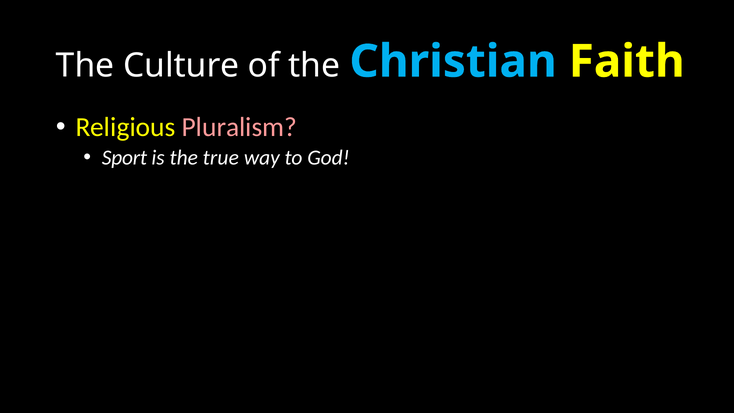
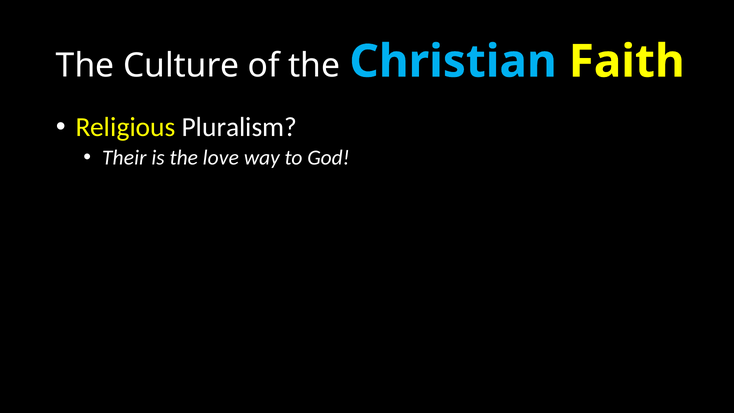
Pluralism colour: pink -> white (239, 127)
Sport: Sport -> Their (124, 158)
true: true -> love (221, 158)
